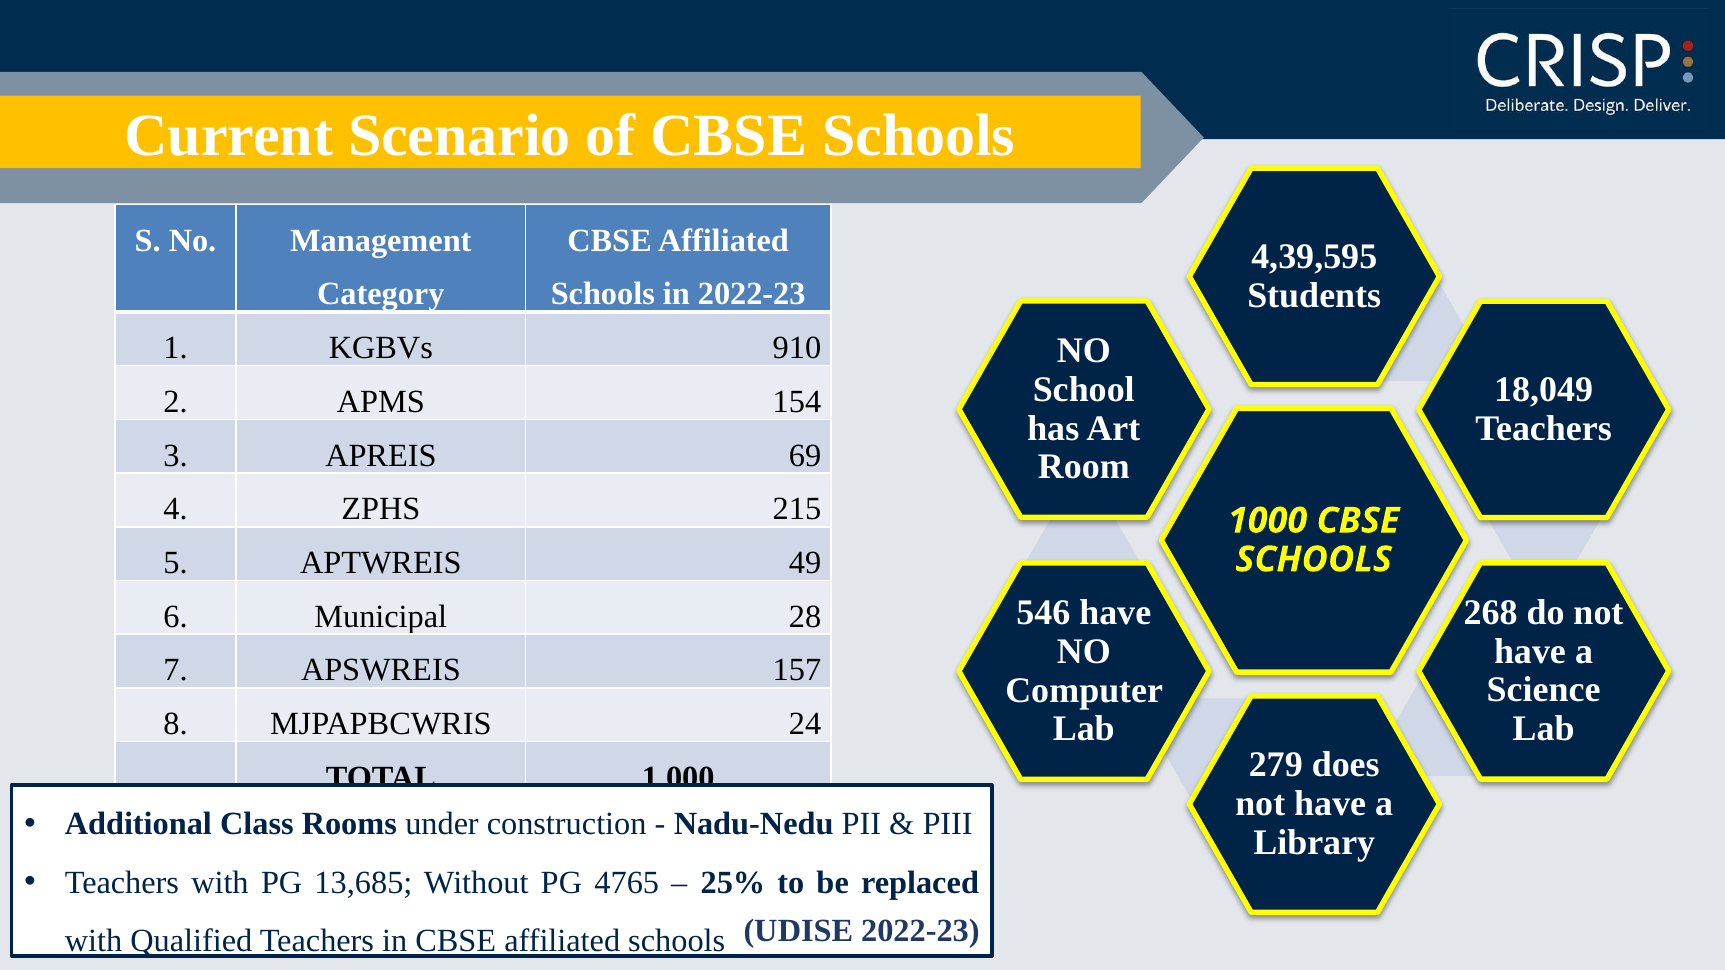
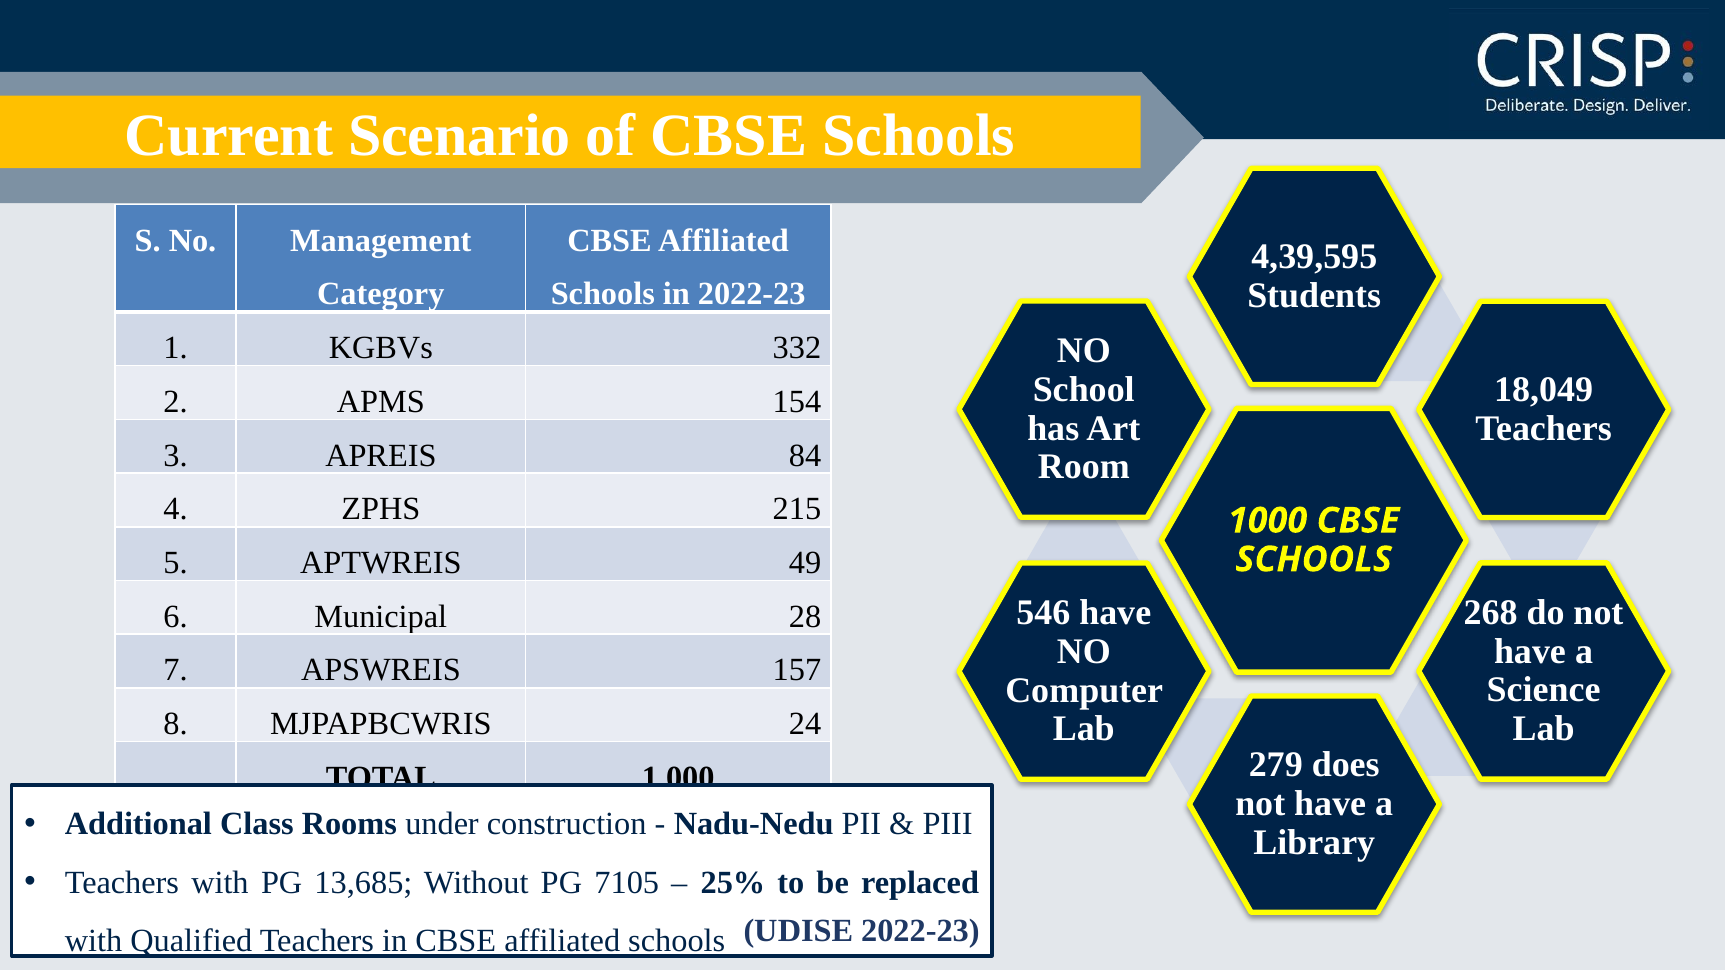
910: 910 -> 332 (797, 348)
69: 69 -> 84 (805, 456)
4765: 4765 -> 7105 (627, 883)
